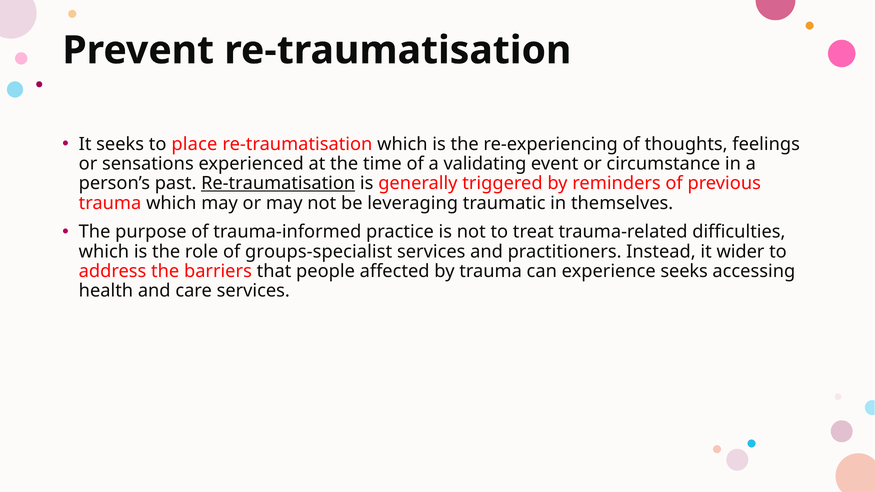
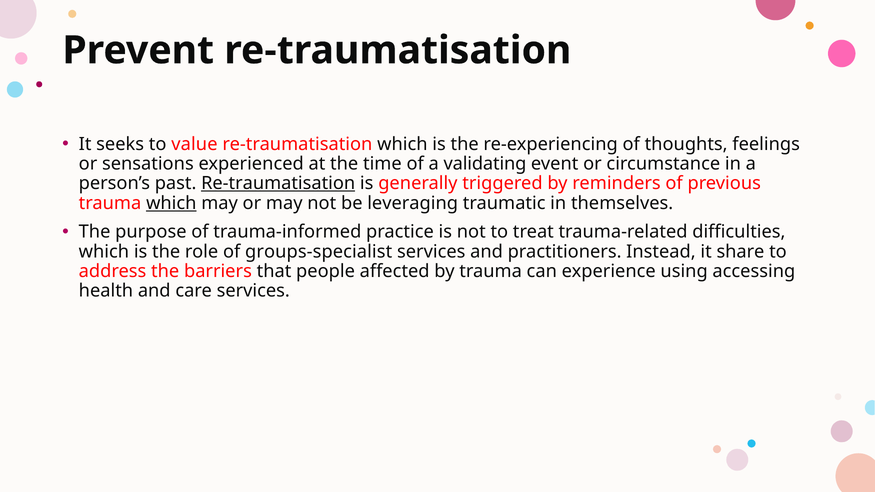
place: place -> value (194, 144)
which underline: none -> present (171, 203)
wider: wider -> share (740, 252)
experience seeks: seeks -> using (684, 271)
